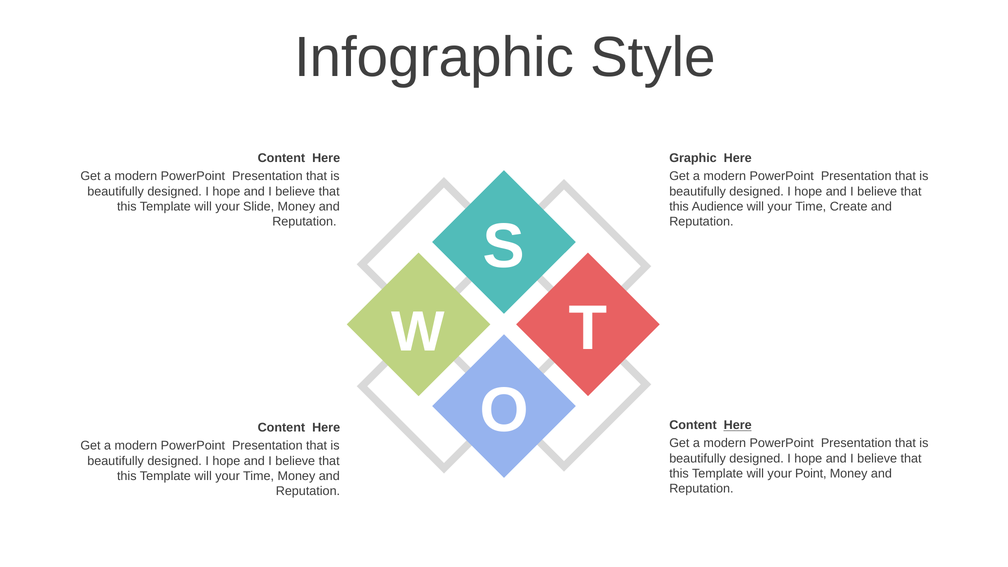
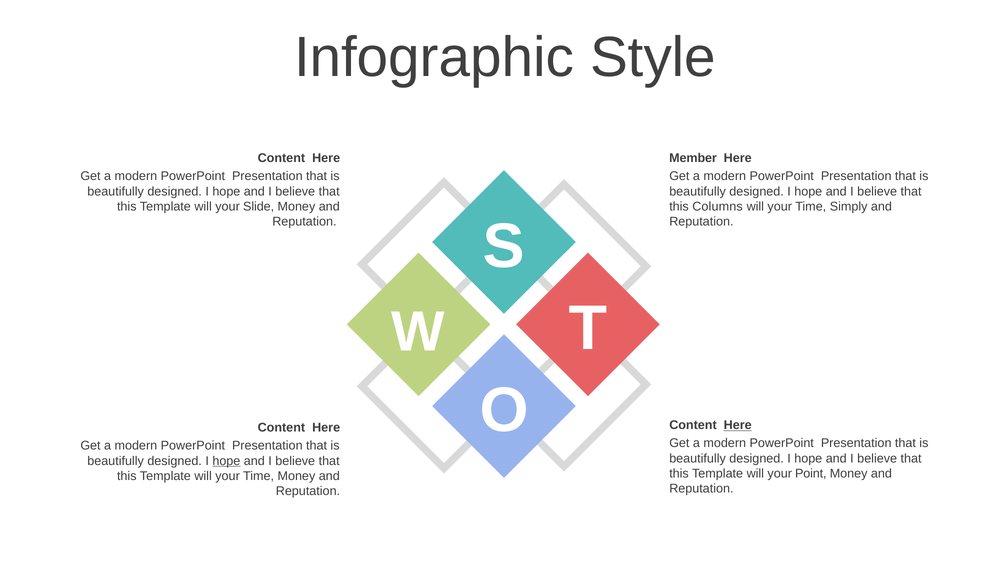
Graphic: Graphic -> Member (693, 158)
Audience: Audience -> Columns (717, 207)
Create: Create -> Simply (849, 207)
hope underline: none -> present (226, 461)
